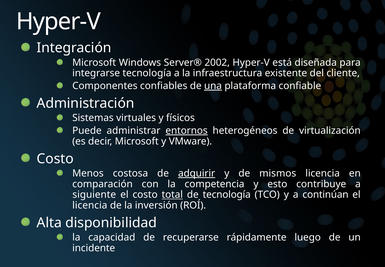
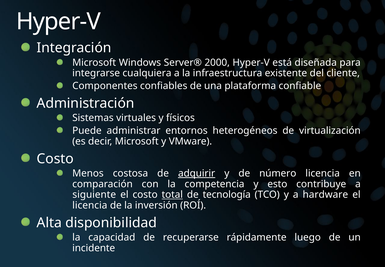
2002: 2002 -> 2000 (217, 62)
integrarse tecnología: tecnología -> cualquiera (147, 73)
una underline: present -> none (213, 86)
entornos underline: present -> none (187, 130)
mismos: mismos -> número (278, 173)
continúan: continúan -> hardware (325, 194)
